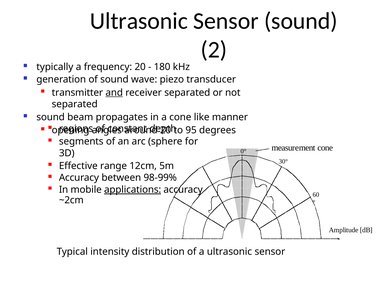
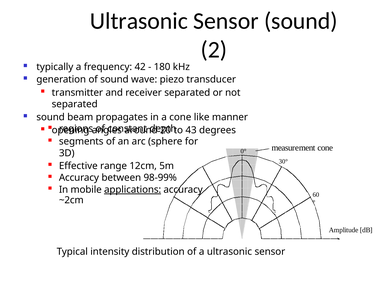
frequency 20: 20 -> 42 (140, 67)
and underline: present -> none (114, 92)
95: 95 -> 43 (191, 130)
